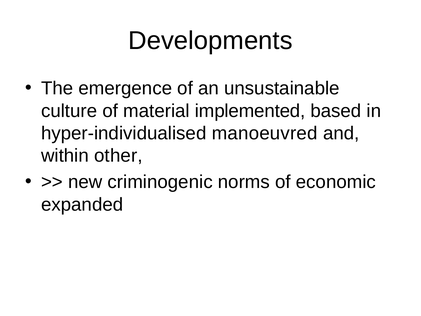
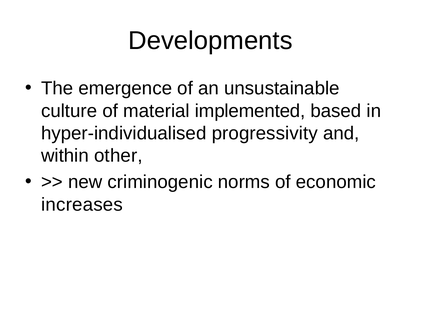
manoeuvred: manoeuvred -> progressivity (265, 133)
expanded: expanded -> increases (82, 204)
